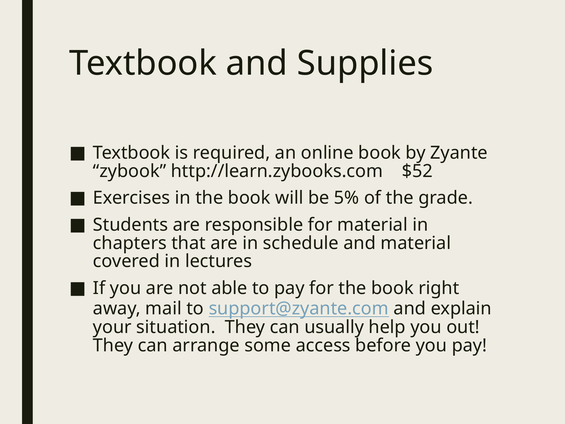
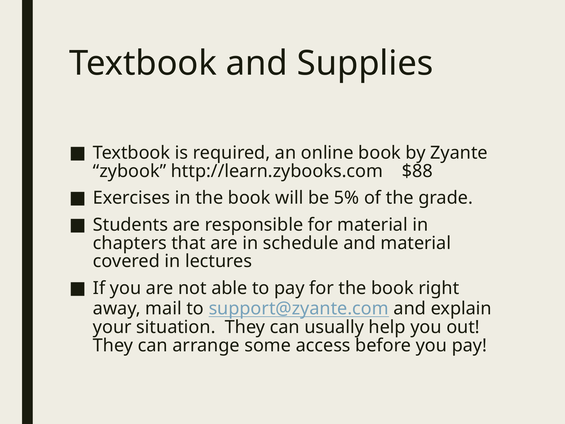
$52: $52 -> $88 (417, 171)
